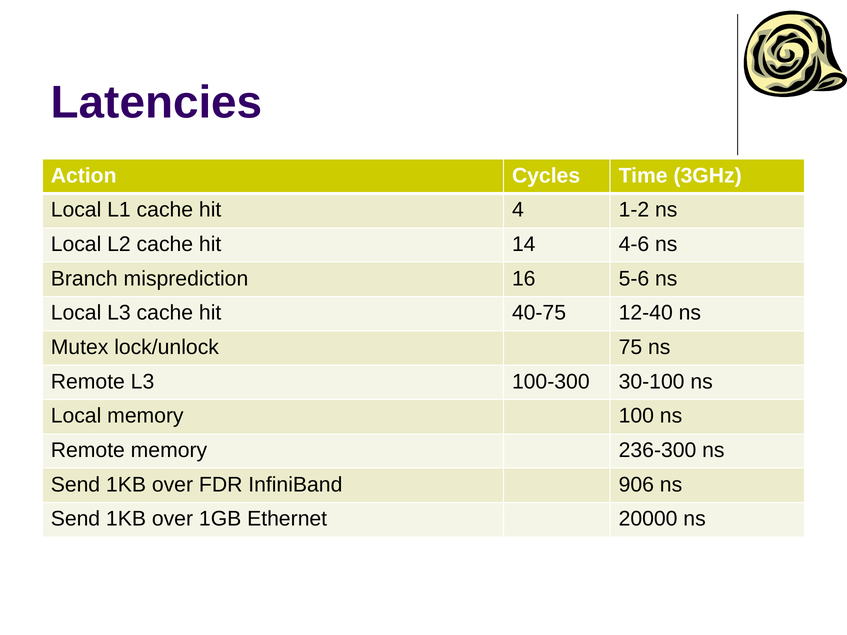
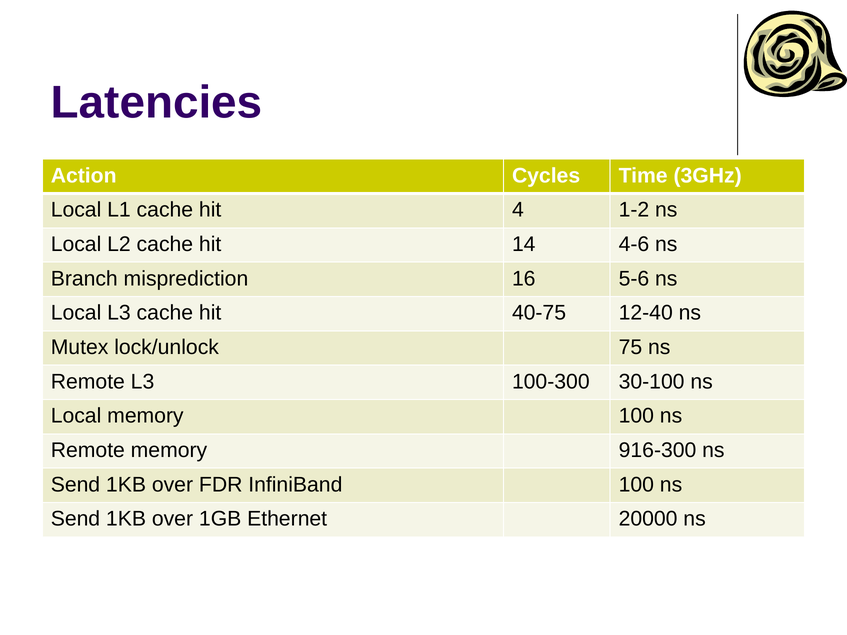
236-300: 236-300 -> 916-300 (658, 450)
InfiniBand 906: 906 -> 100 (636, 485)
